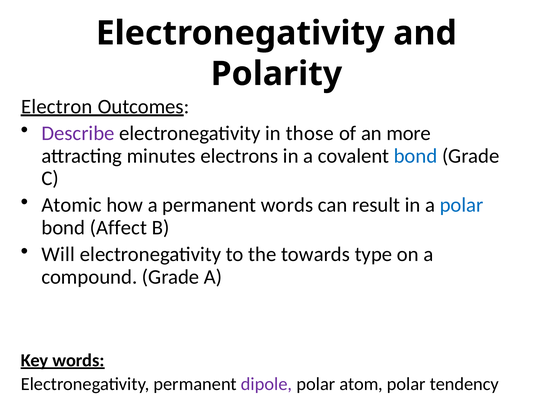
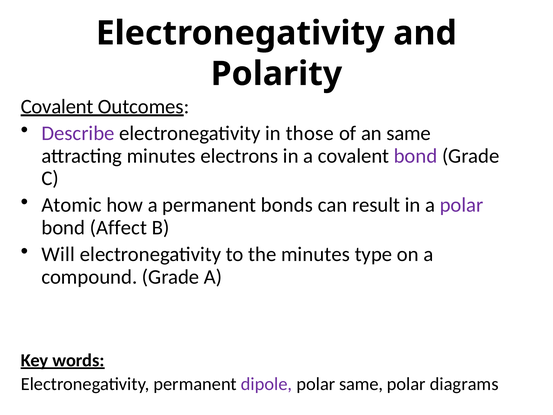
Electron: Electron -> Covalent (57, 106)
an more: more -> same (409, 133)
bond colour: blue -> purple (416, 156)
permanent words: words -> bonds (287, 205)
polar colour: blue -> purple (462, 205)
the towards: towards -> minutes (315, 254)
polar atom: atom -> same (361, 384)
tendency: tendency -> diagrams (464, 384)
